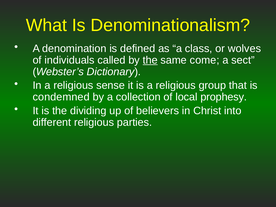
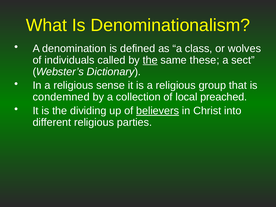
come: come -> these (205, 60)
prophesy: prophesy -> preached (224, 97)
believers underline: none -> present (158, 111)
